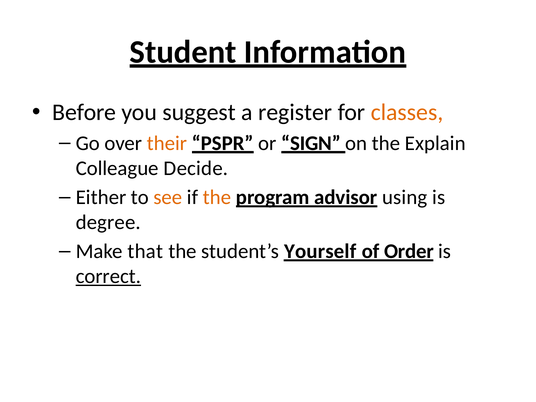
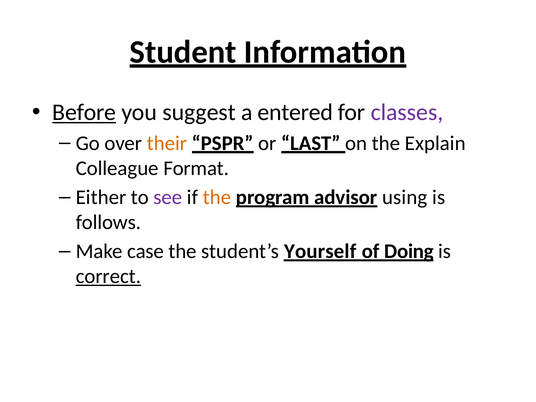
Before underline: none -> present (84, 112)
register: register -> entered (295, 112)
classes colour: orange -> purple (407, 112)
SIGN: SIGN -> LAST (311, 143)
Decide: Decide -> Format (196, 168)
see colour: orange -> purple (168, 197)
degree: degree -> follows (108, 222)
that: that -> case (146, 251)
Order: Order -> Doing (409, 251)
